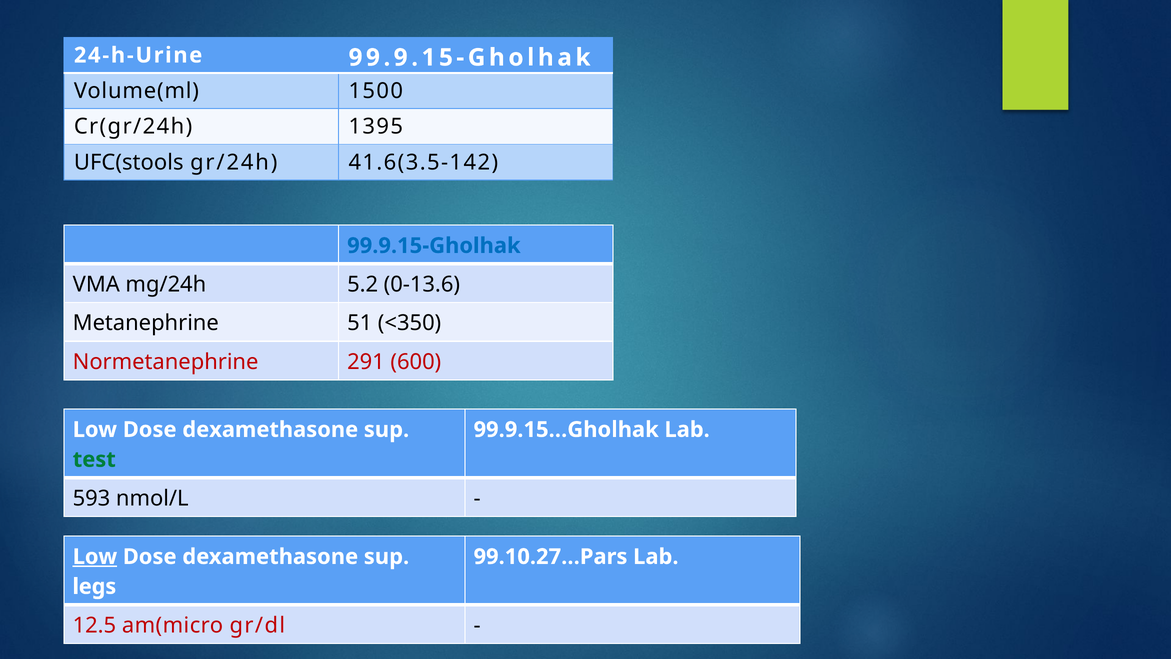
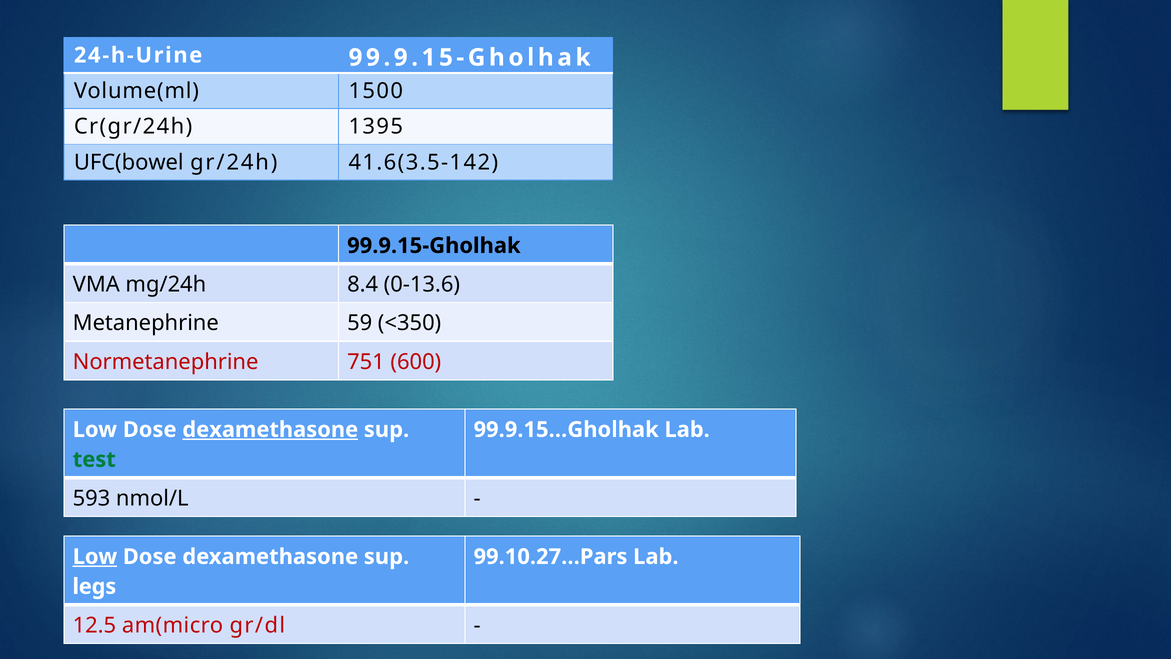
UFC(stools: UFC(stools -> UFC(bowel (129, 162)
99.9.15-Gholhak colour: blue -> black (434, 246)
5.2: 5.2 -> 8.4 (363, 284)
51: 51 -> 59 (360, 323)
291: 291 -> 751 (366, 362)
dexamethasone underline: none -> present (270, 429)
